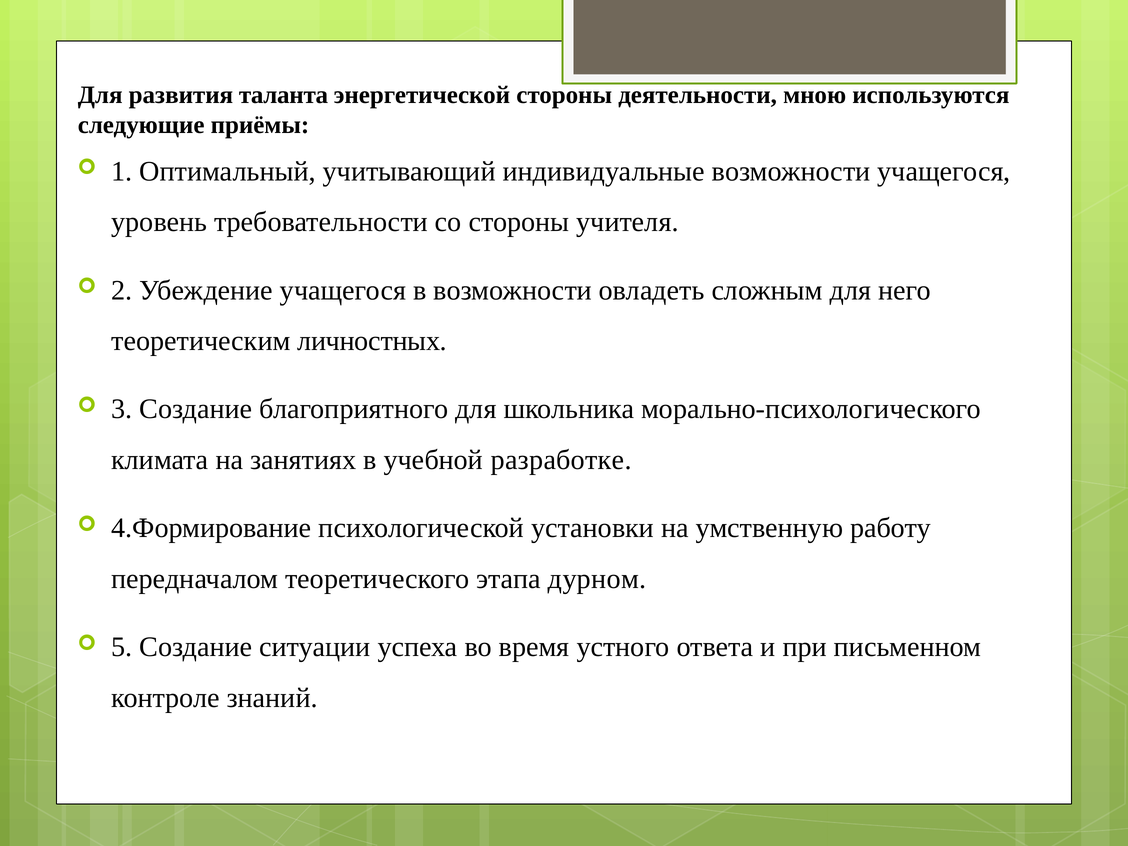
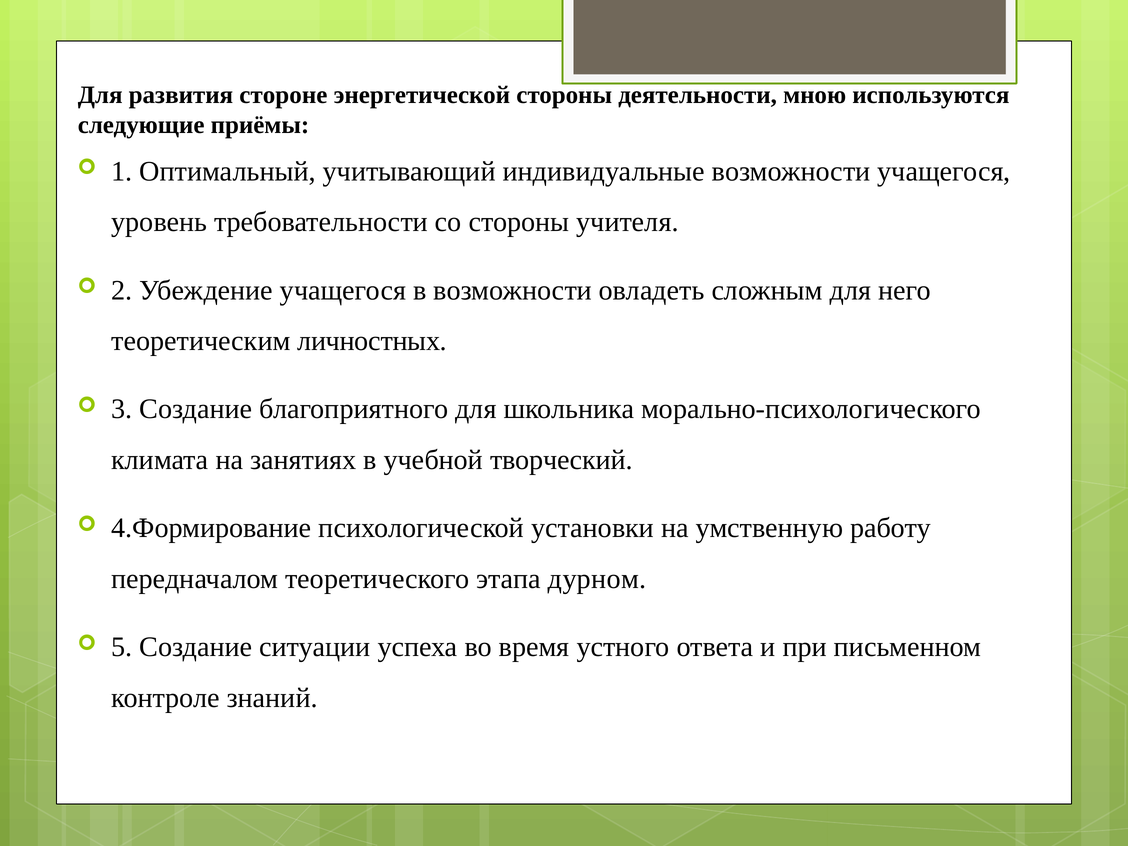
таланта: таланта -> стороне (283, 95)
разработке: разработке -> творческий (561, 460)
